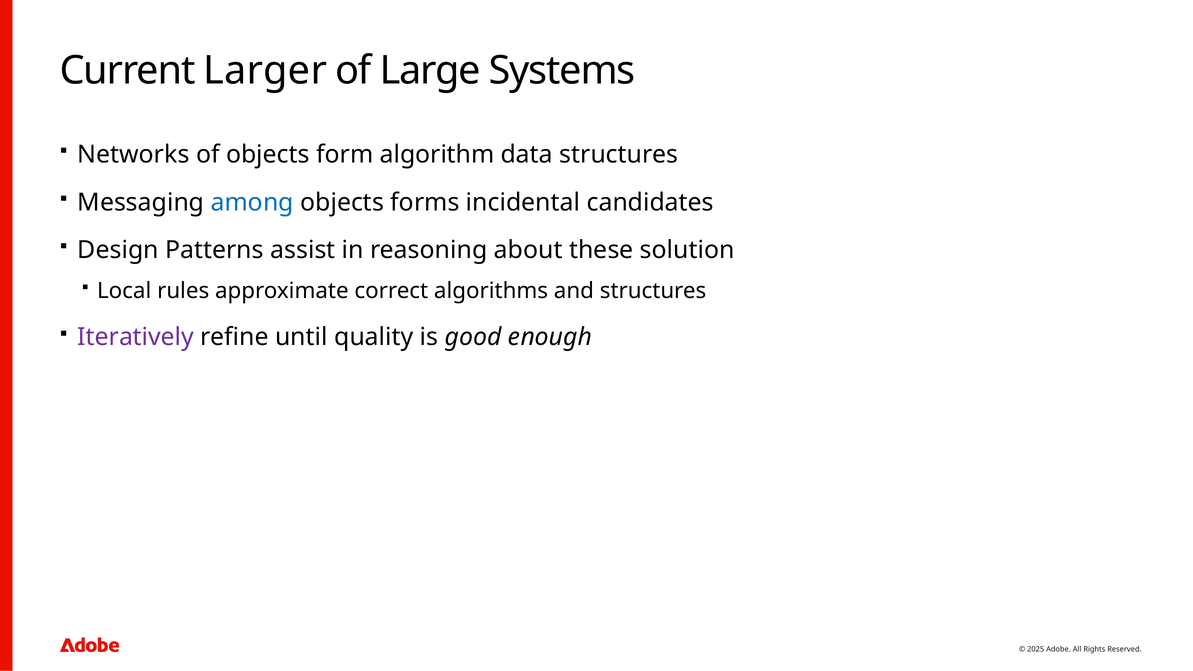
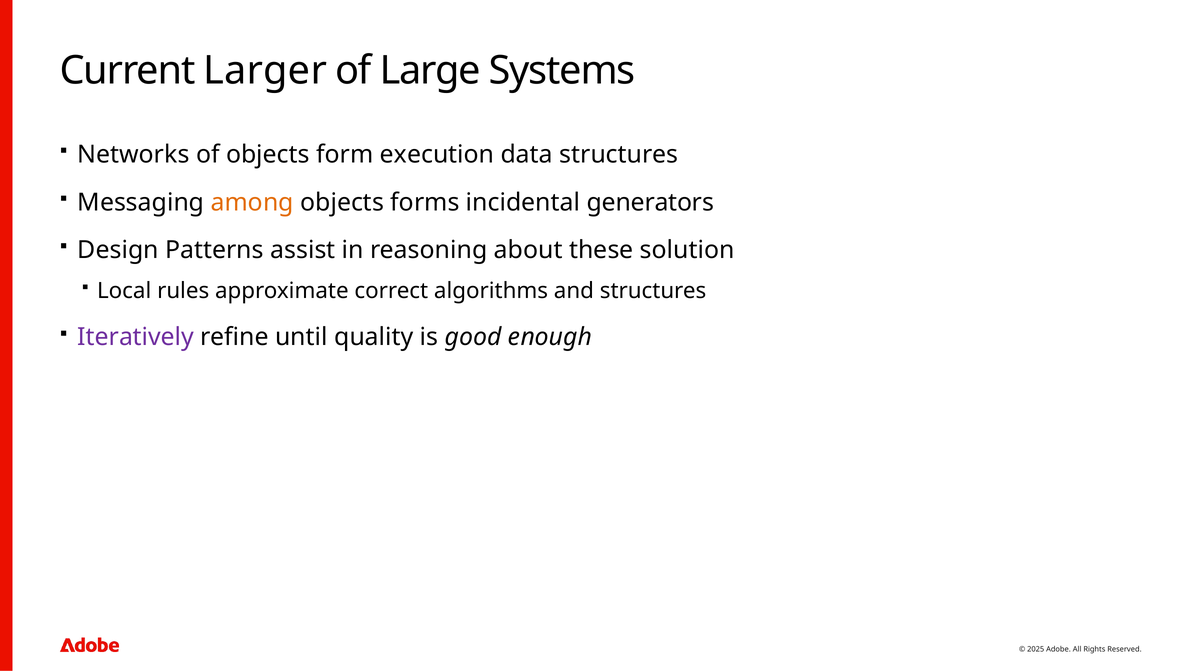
algorithm: algorithm -> execution (437, 155)
among colour: blue -> orange (252, 202)
candidates: candidates -> generators (650, 202)
